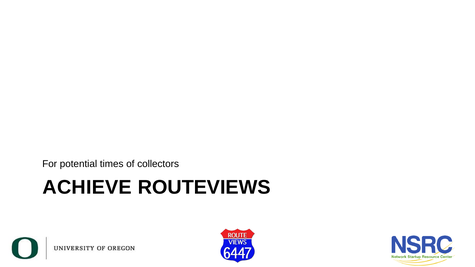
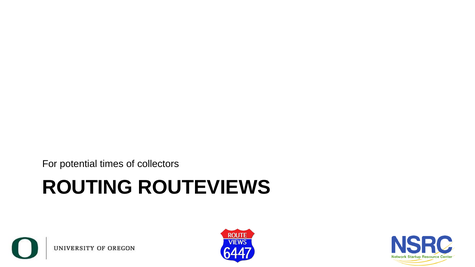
ACHIEVE: ACHIEVE -> ROUTING (87, 187)
